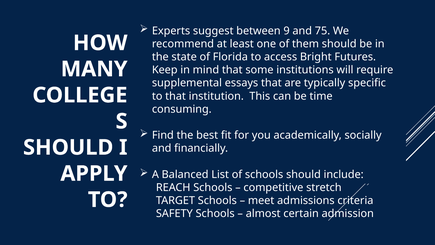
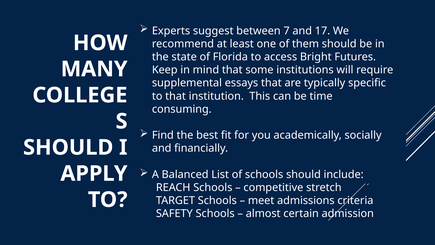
9: 9 -> 7 (287, 31)
75: 75 -> 17 (323, 31)
